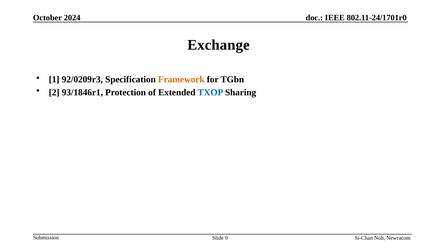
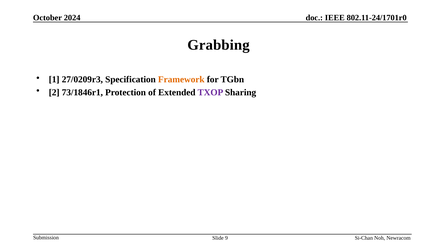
Exchange: Exchange -> Grabbing (218, 45)
92/0209r3: 92/0209r3 -> 27/0209r3 (82, 79)
93/1846r1: 93/1846r1 -> 73/1846r1 (82, 92)
TXOP colour: blue -> purple (210, 92)
